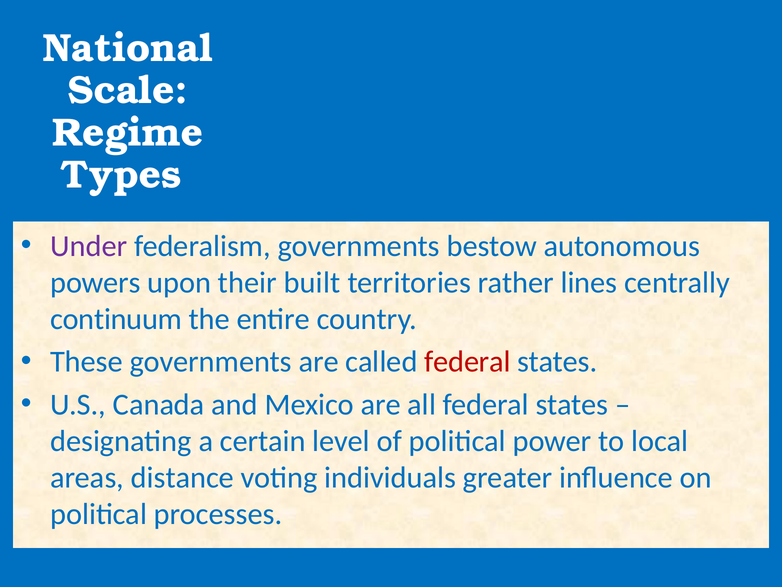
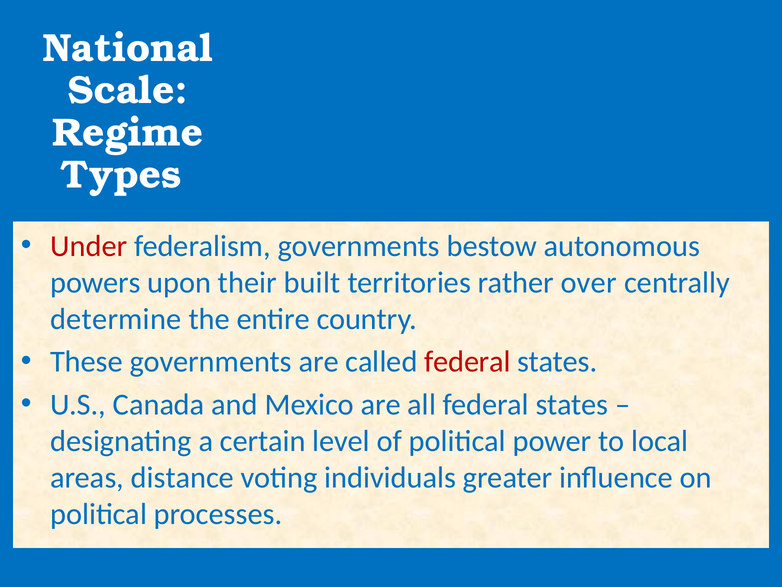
Under colour: purple -> red (89, 246)
lines: lines -> over (589, 282)
continuum: continuum -> determine (116, 319)
